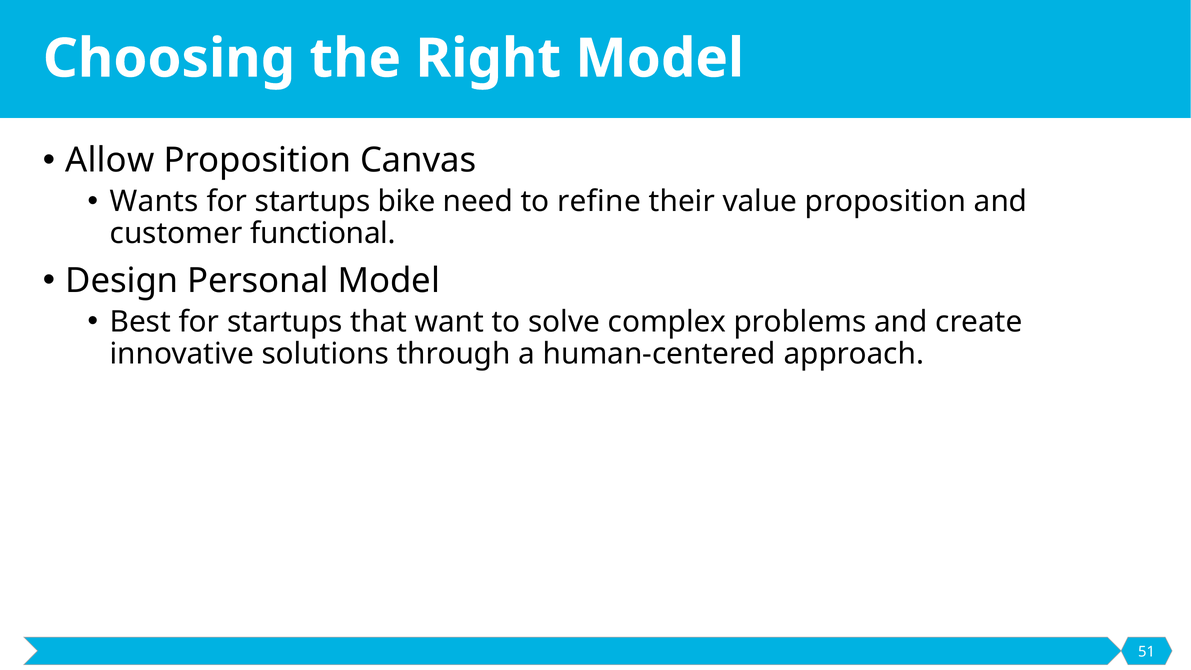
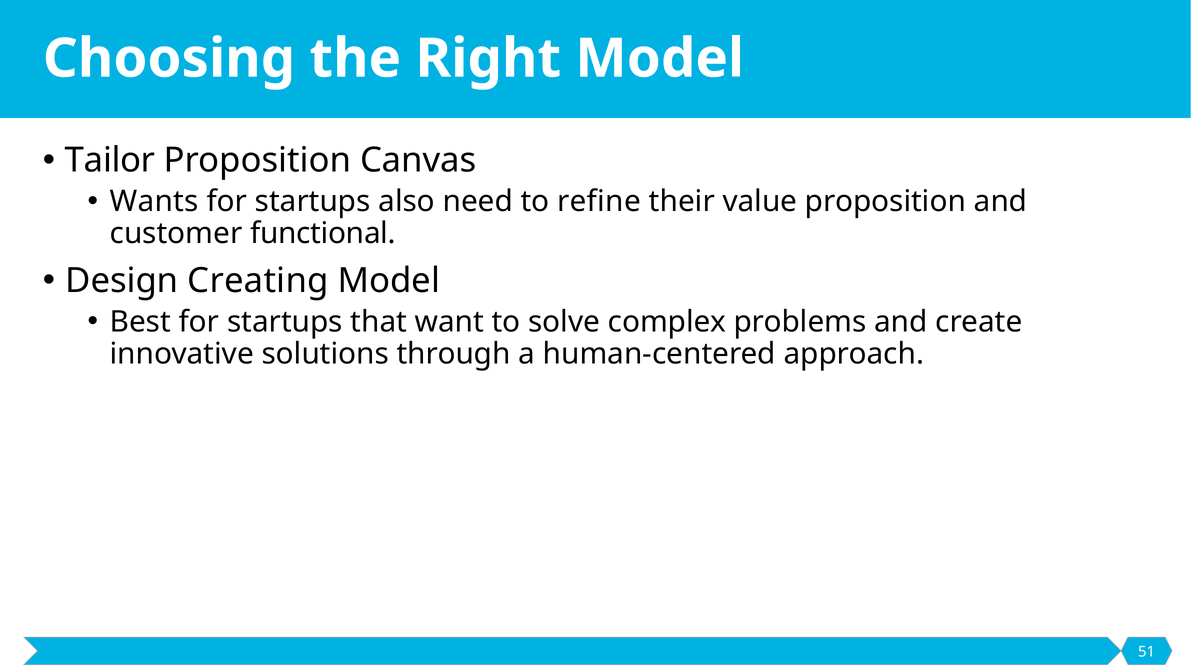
Allow: Allow -> Tailor (110, 160)
bike: bike -> also (407, 201)
Personal: Personal -> Creating (258, 281)
